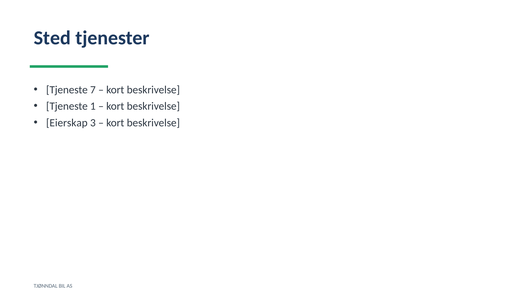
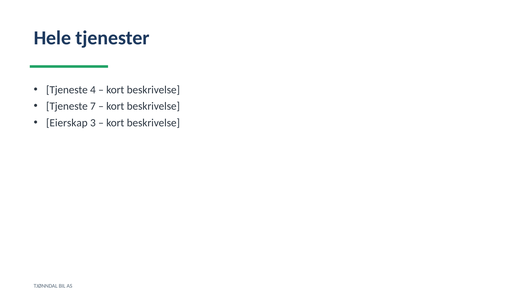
Sted: Sted -> Hele (52, 38)
7: 7 -> 4 (93, 90)
1: 1 -> 7 (93, 106)
